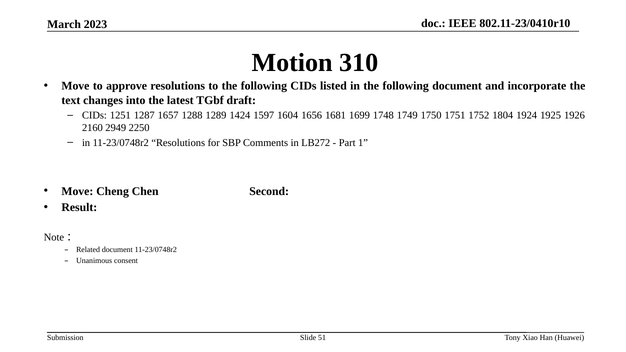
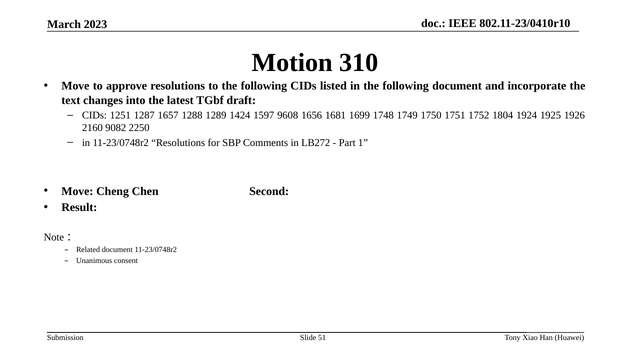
1604: 1604 -> 9608 (288, 116)
2949: 2949 -> 9082 (116, 128)
